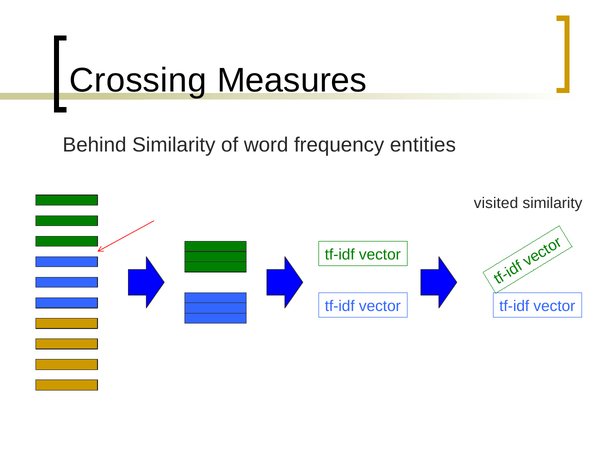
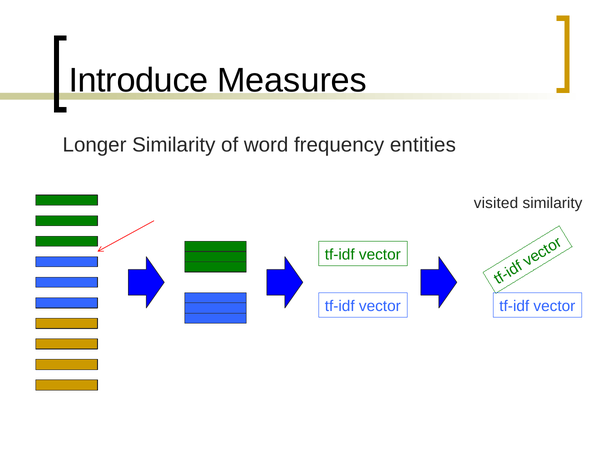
Crossing: Crossing -> Introduce (138, 80)
Behind: Behind -> Longer (95, 145)
